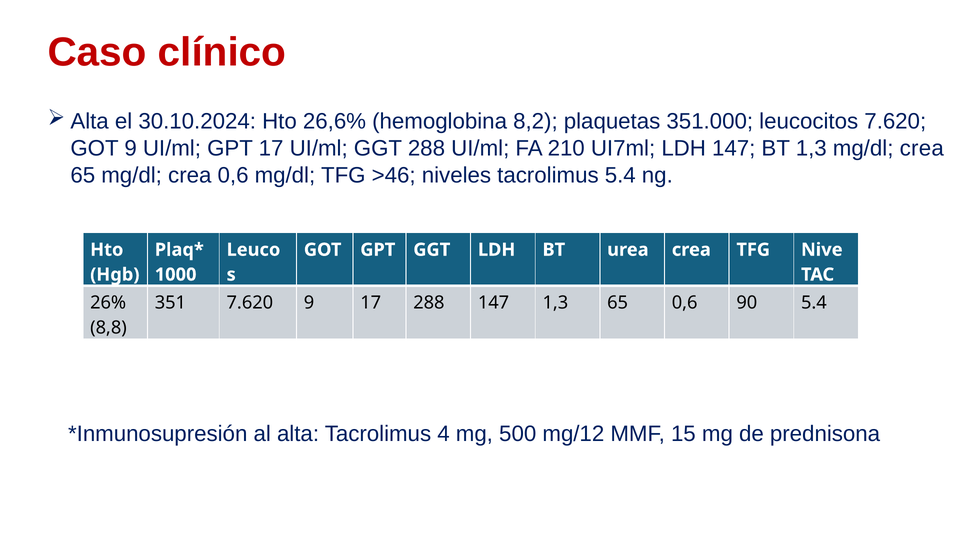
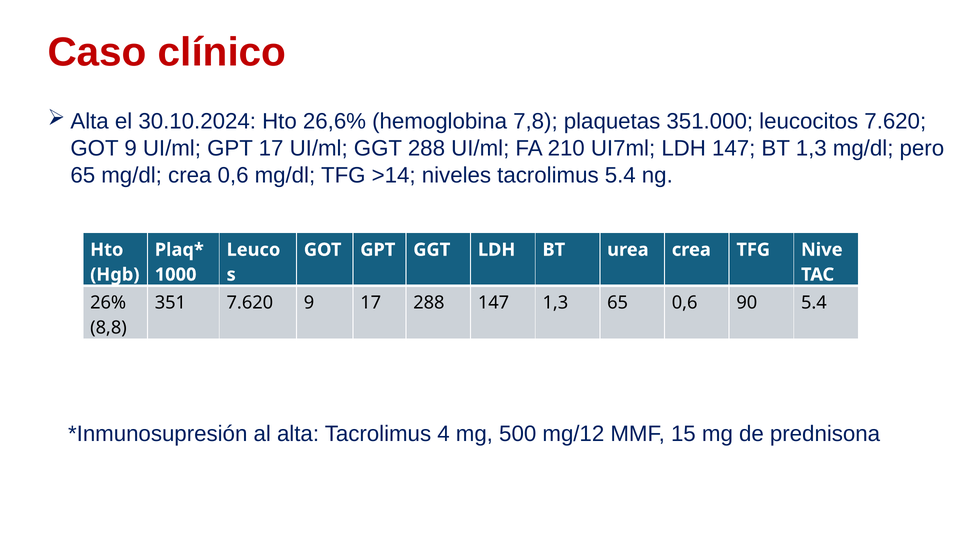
8,2: 8,2 -> 7,8 (535, 122)
1,3 mg/dl crea: crea -> pero (922, 148)
>46: >46 -> >14 (394, 175)
